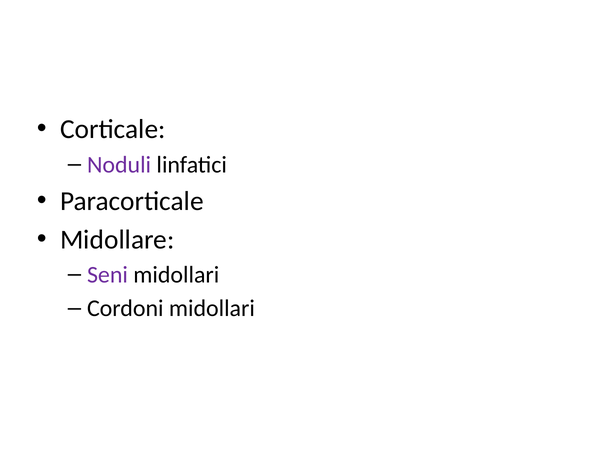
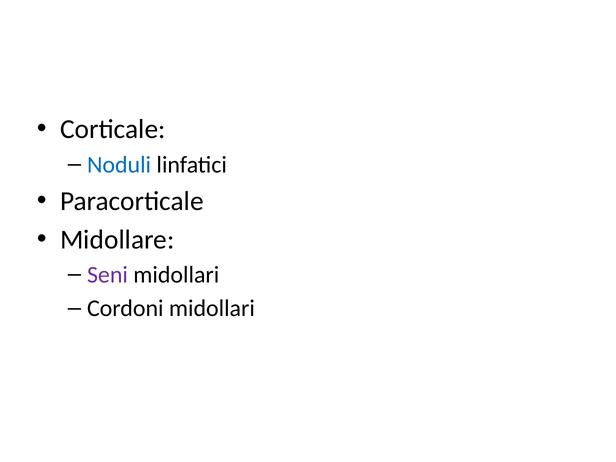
Noduli colour: purple -> blue (119, 165)
